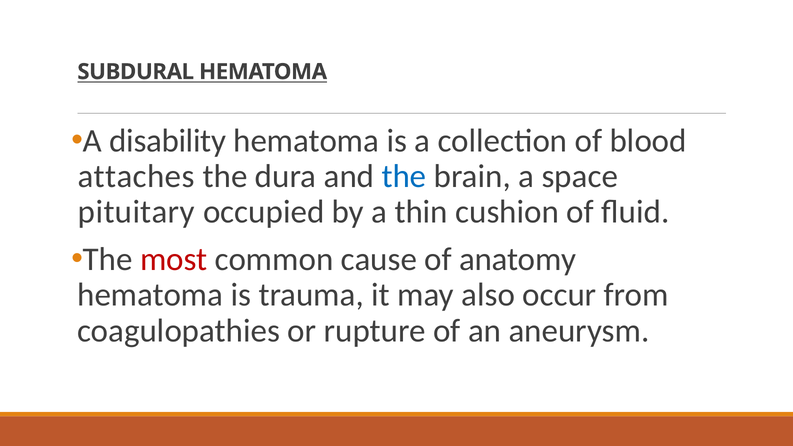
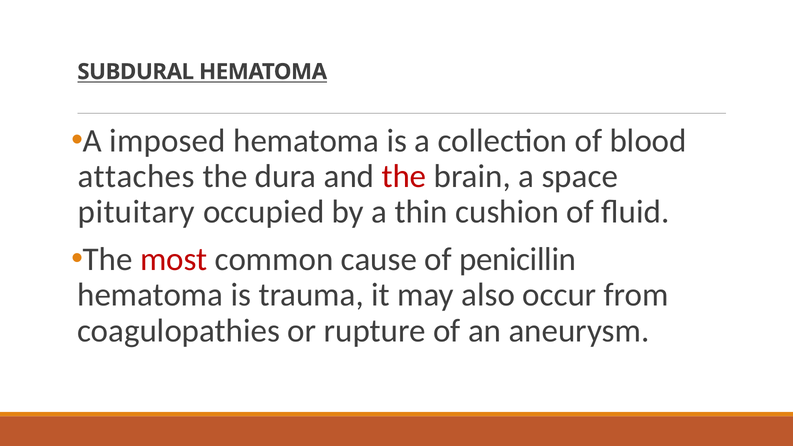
disability: disability -> imposed (167, 141)
the colour: blue -> red (404, 176)
anatomy: anatomy -> penicillin (518, 259)
